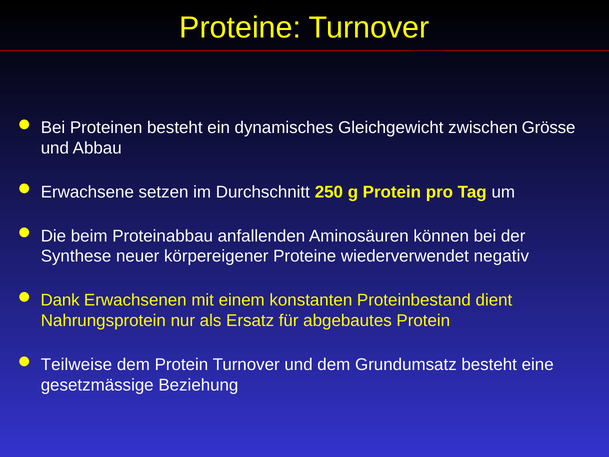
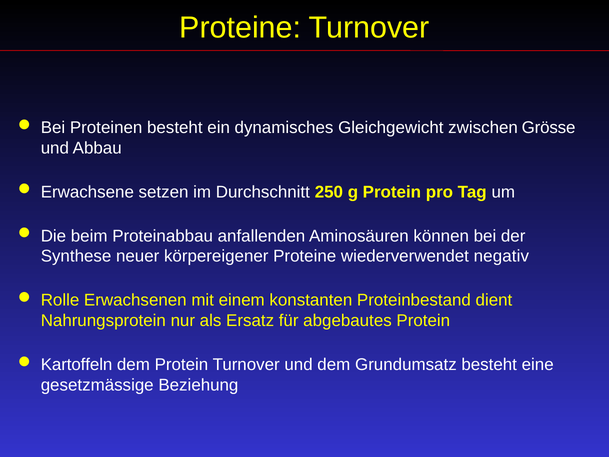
Dank: Dank -> Rolle (60, 300)
Teilweise: Teilweise -> Kartoffeln (77, 364)
